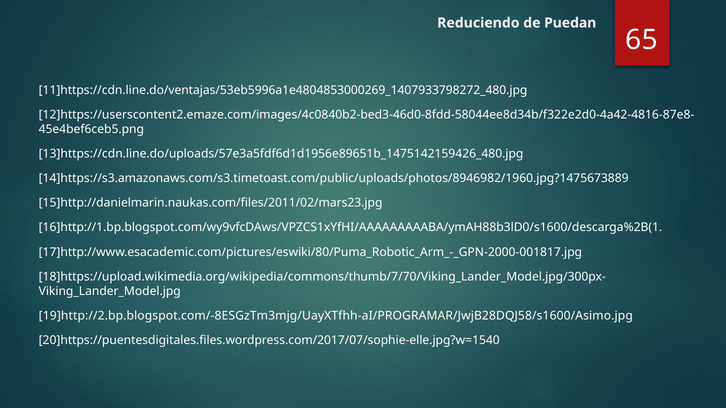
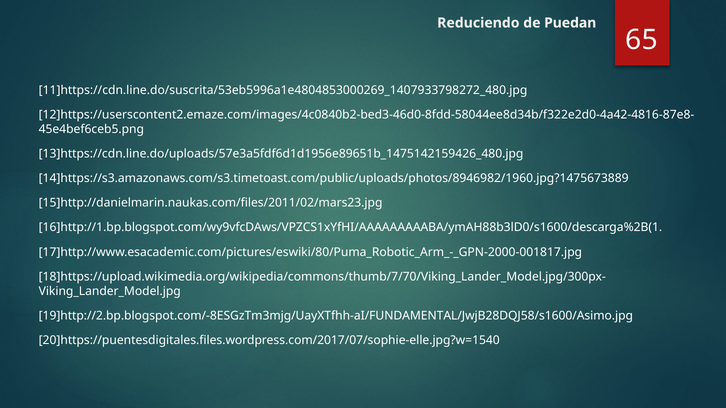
11]https://cdn.line.do/ventajas/53eb5996a1e4804853000269_1407933798272_480.jpg: 11]https://cdn.line.do/ventajas/53eb5996a1e4804853000269_1407933798272_480.jpg -> 11]https://cdn.line.do/suscrita/53eb5996a1e4804853000269_1407933798272_480.jpg (283, 90)
19]http://2.bp.blogspot.com/-8ESGzTm3mjg/UayXTfhh-aI/PROGRAMAR/JwjB28DQJ58/s1600/Asimo.jpg: 19]http://2.bp.blogspot.com/-8ESGzTm3mjg/UayXTfhh-aI/PROGRAMAR/JwjB28DQJ58/s1600/Asimo.jpg -> 19]http://2.bp.blogspot.com/-8ESGzTm3mjg/UayXTfhh-aI/FUNDAMENTAL/JwjB28DQJ58/s1600/Asimo.jpg (336, 316)
